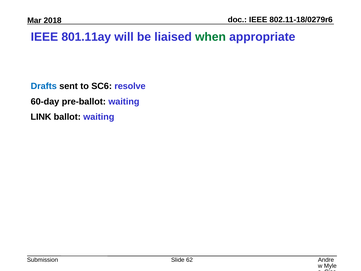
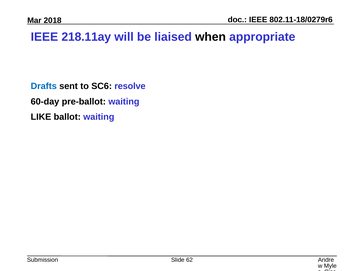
801.11ay: 801.11ay -> 218.11ay (86, 37)
when colour: green -> black (210, 37)
LINK: LINK -> LIKE (41, 117)
